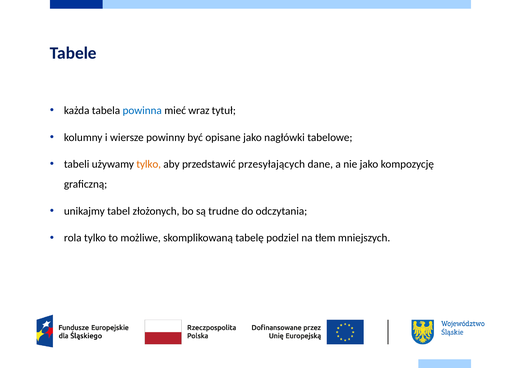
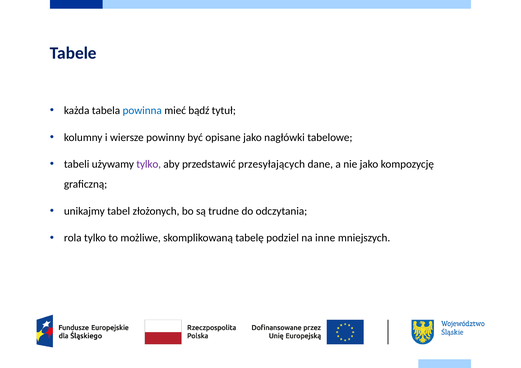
wraz: wraz -> bądź (199, 111)
tylko colour: orange -> purple (149, 164)
tłem: tłem -> inne (325, 238)
